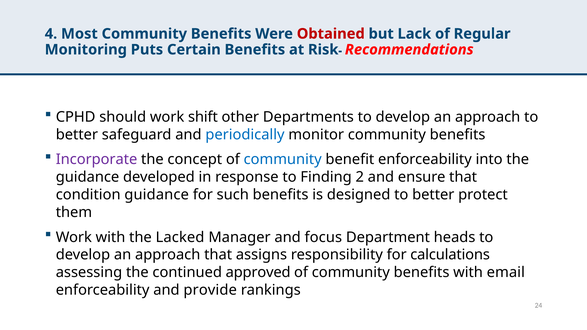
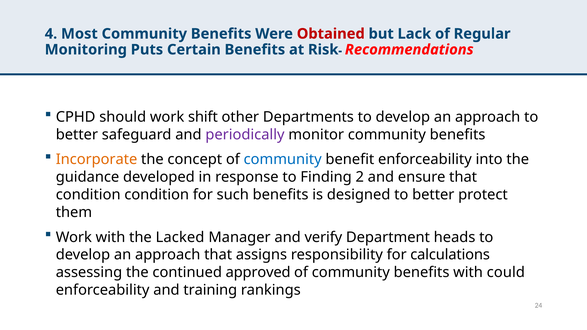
periodically colour: blue -> purple (245, 135)
Incorporate colour: purple -> orange (97, 160)
condition guidance: guidance -> condition (157, 195)
focus: focus -> verify (323, 237)
email: email -> could (506, 273)
provide: provide -> training (210, 290)
